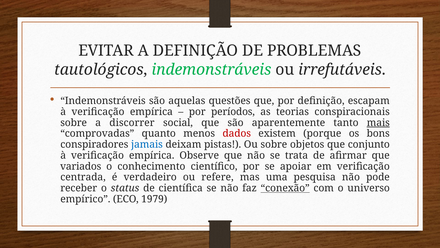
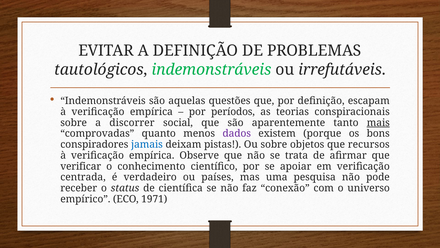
dados colour: red -> purple (237, 133)
conjunto: conjunto -> recursos (369, 144)
variados: variados -> verificar (81, 166)
refere: refere -> países (218, 177)
conexão underline: present -> none (285, 188)
1979: 1979 -> 1971 (154, 199)
